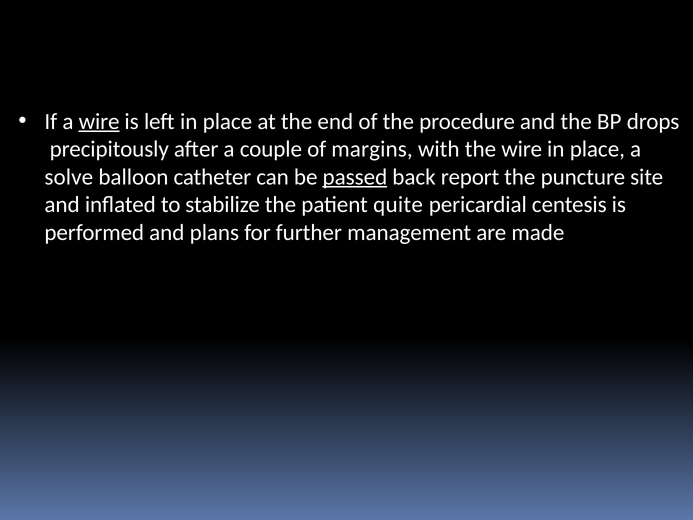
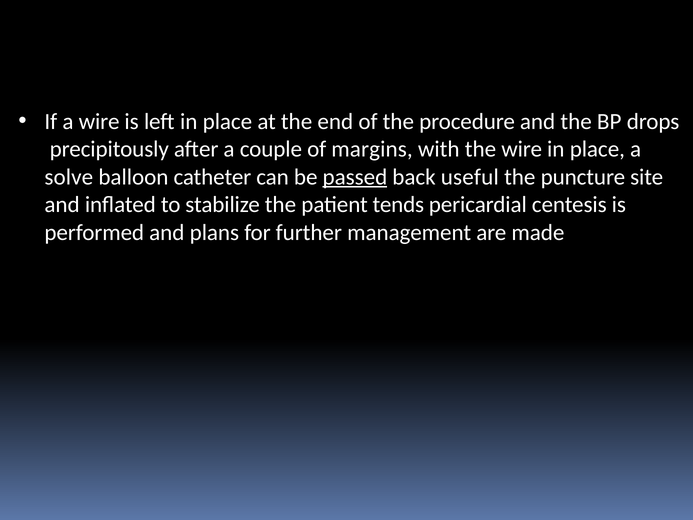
wire underline: present -> none (99, 121)
report: report -> useful (470, 177)
quite: quite -> tends (398, 205)
